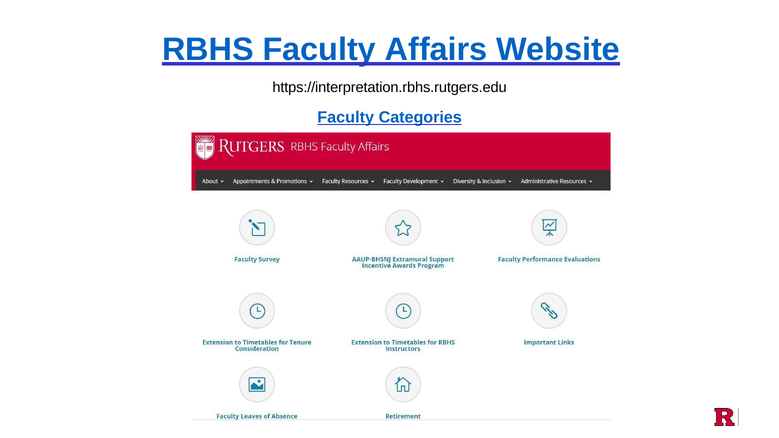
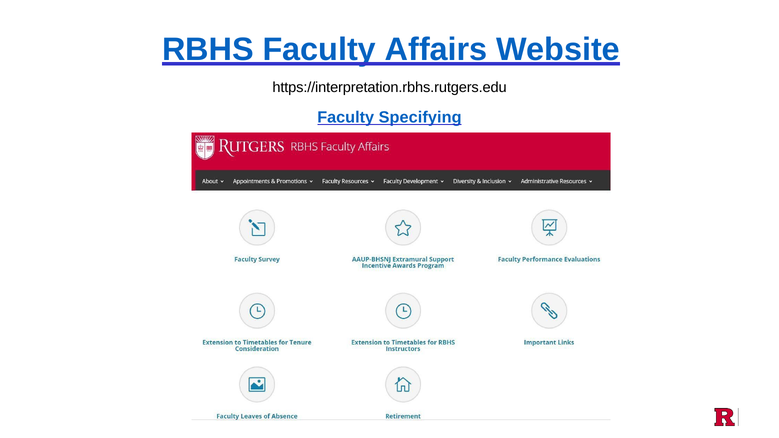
Categories: Categories -> Specifying (420, 117)
